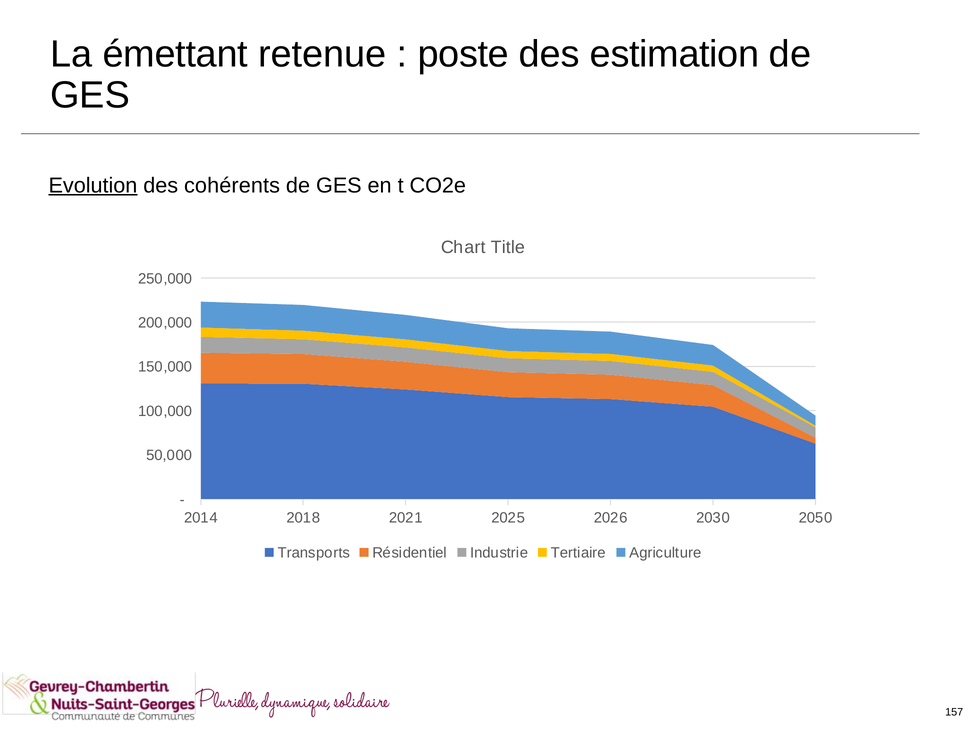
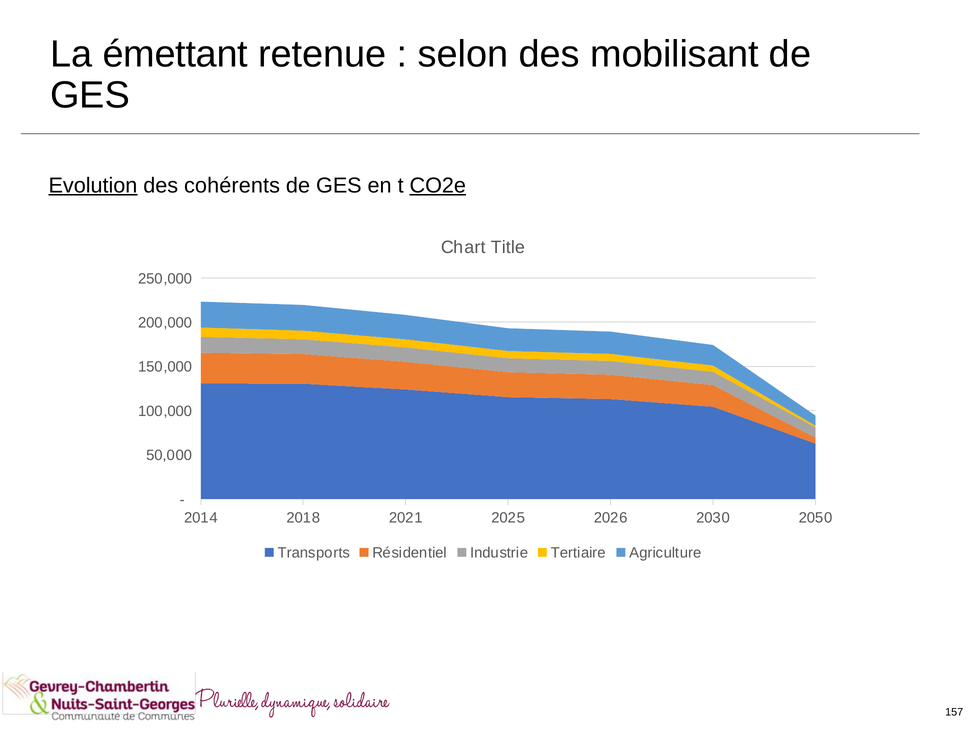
poste: poste -> selon (463, 54)
estimation: estimation -> mobilisant (674, 54)
CO2e underline: none -> present (438, 185)
